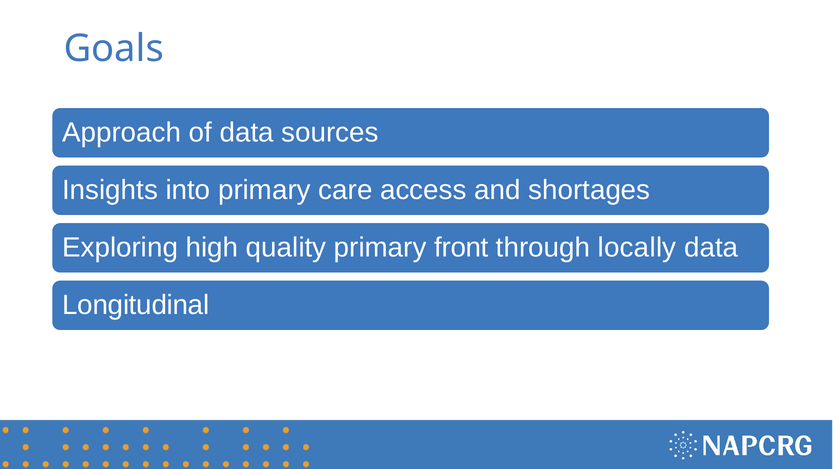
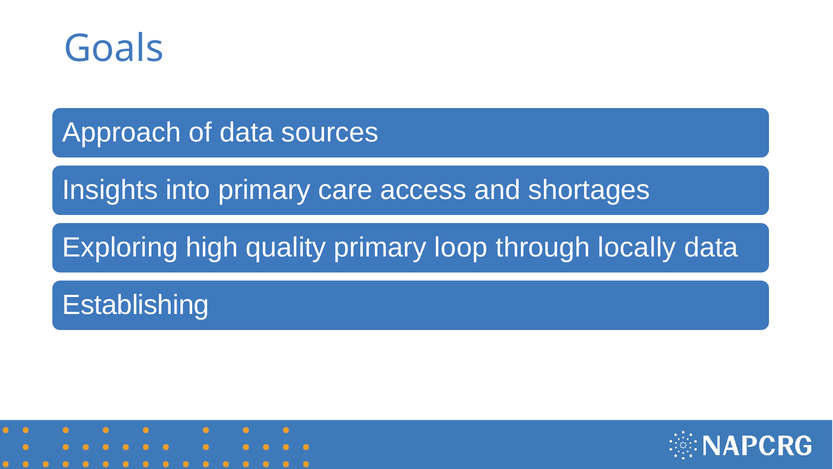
front: front -> loop (461, 247)
Longitudinal: Longitudinal -> Establishing (136, 305)
